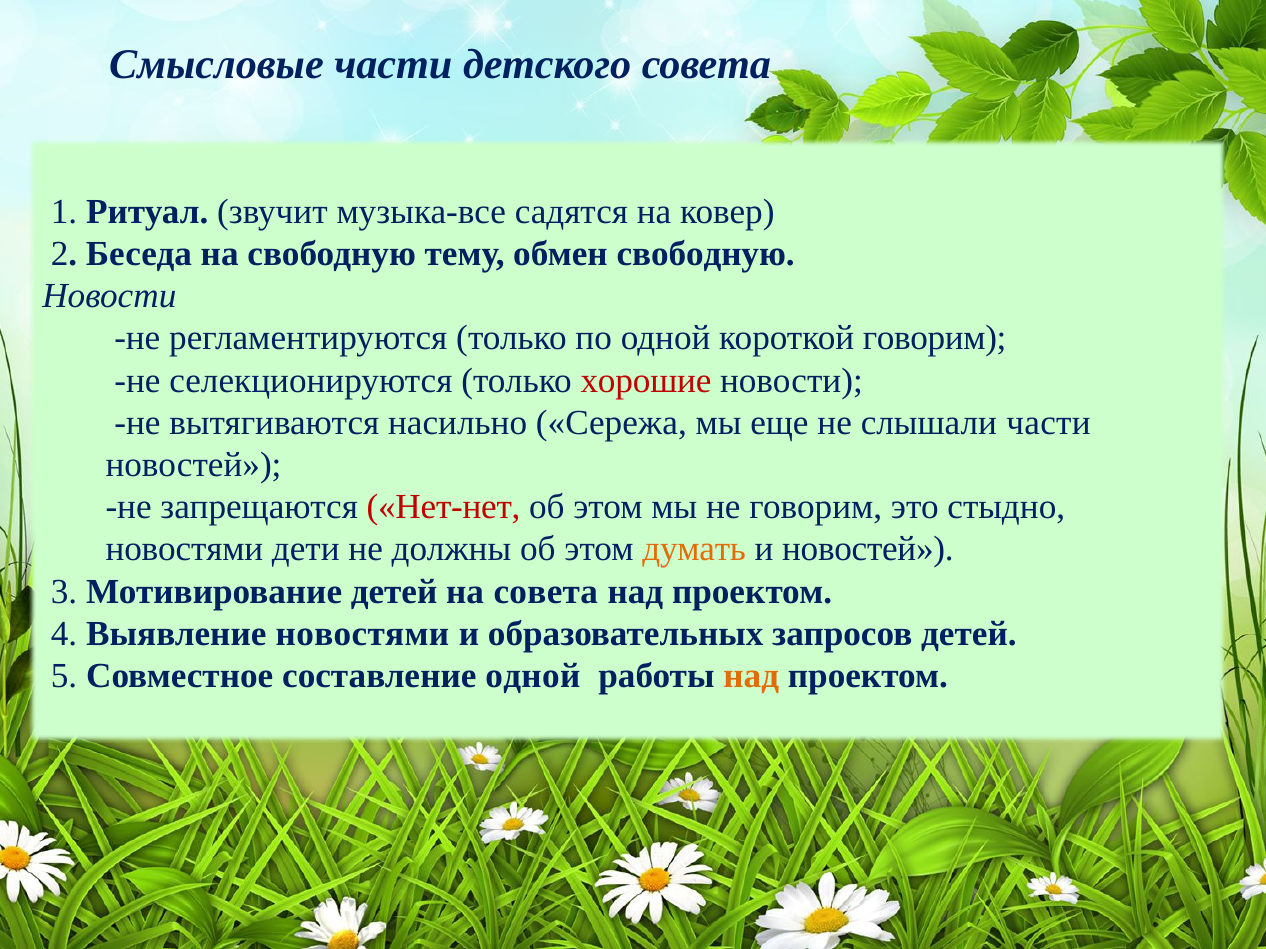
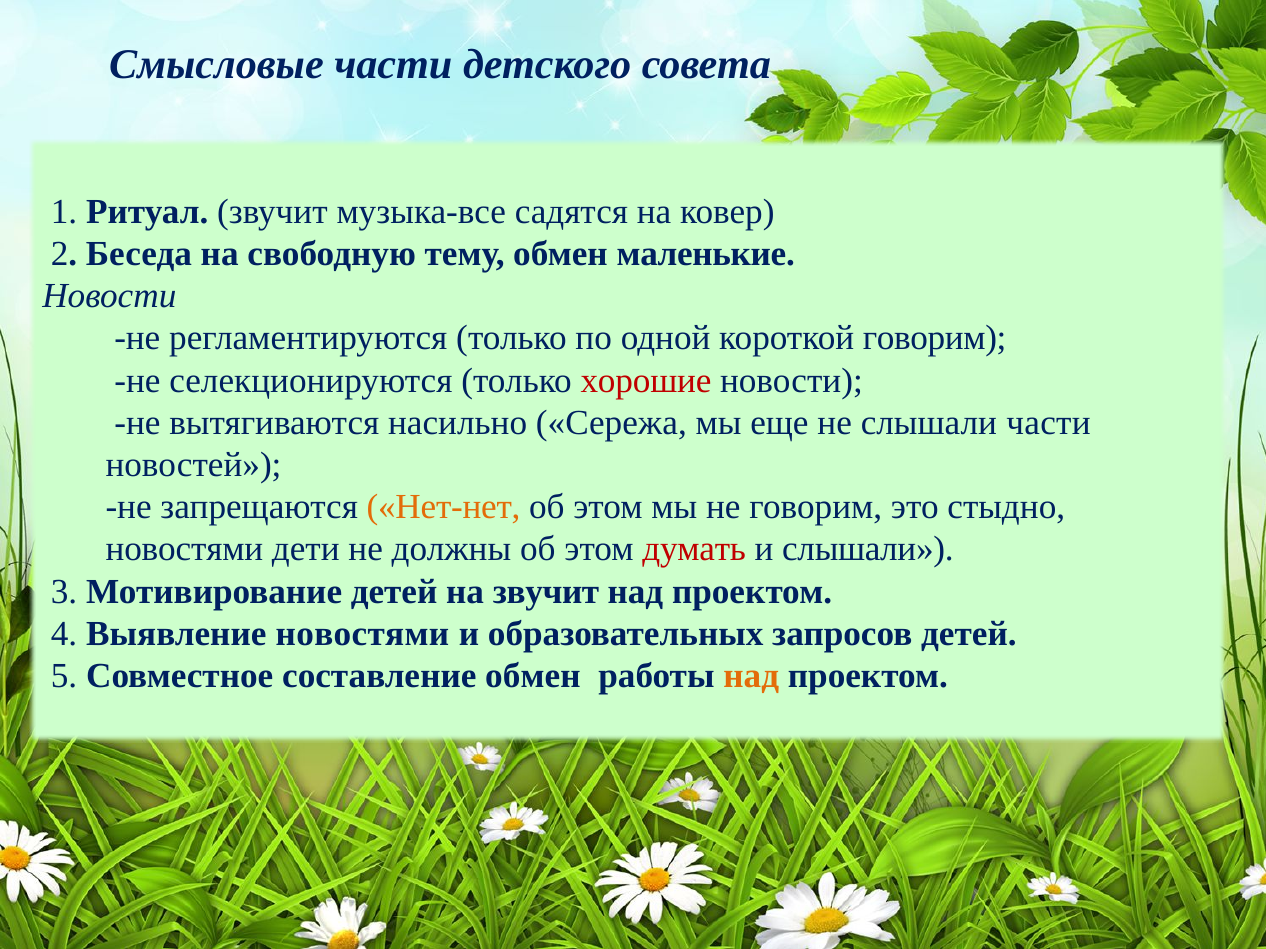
обмен свободную: свободную -> маленькие (706, 254)
Нет-нет colour: red -> orange (444, 507)
думать colour: orange -> red (694, 550)
и новостей: новостей -> слышали (868, 550)
на совета: совета -> звучит (546, 592)
составление одной: одной -> обмен (533, 676)
